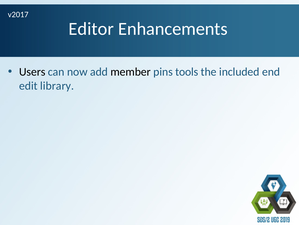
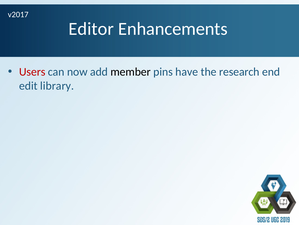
Users colour: black -> red (32, 72)
tools: tools -> have (187, 72)
included: included -> research (239, 72)
